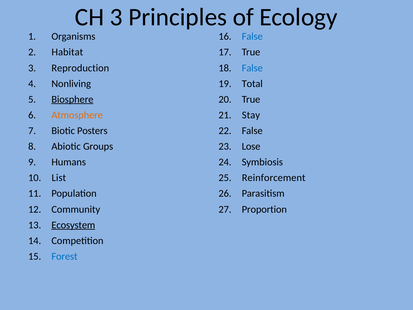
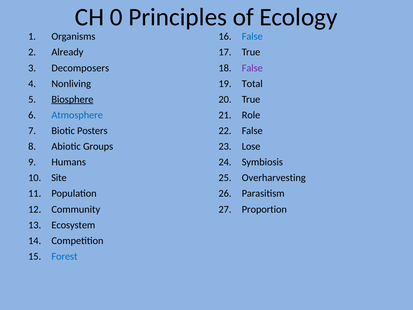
CH 3: 3 -> 0 (116, 17)
Habitat: Habitat -> Already (67, 52)
Reproduction: Reproduction -> Decomposers (80, 68)
False colour: blue -> purple (252, 68)
Atmosphere colour: orange -> blue (77, 115)
Stay: Stay -> Role (251, 115)
List: List -> Site (59, 178)
Reinforcement: Reinforcement -> Overharvesting (274, 178)
Ecosystem underline: present -> none (73, 225)
